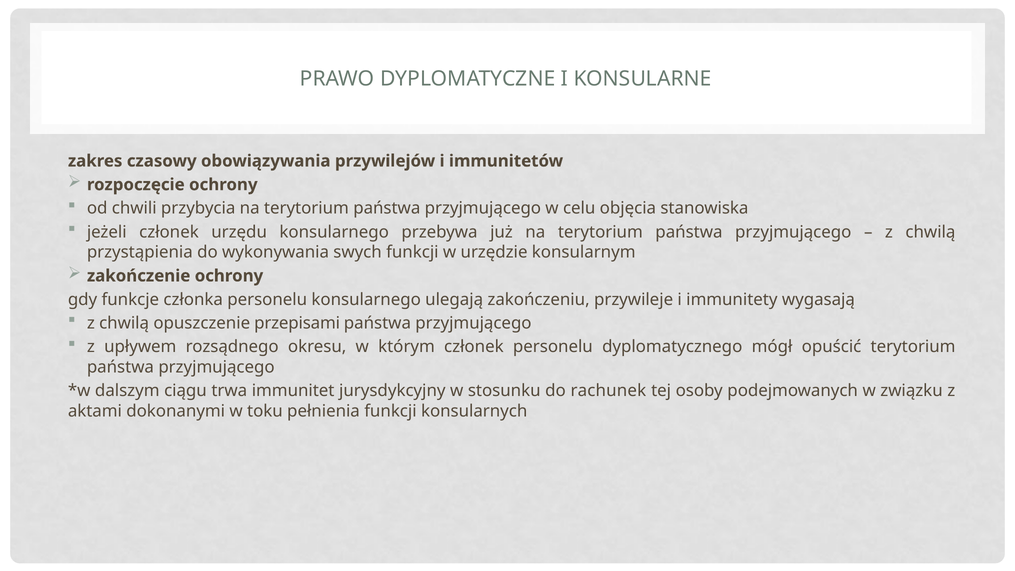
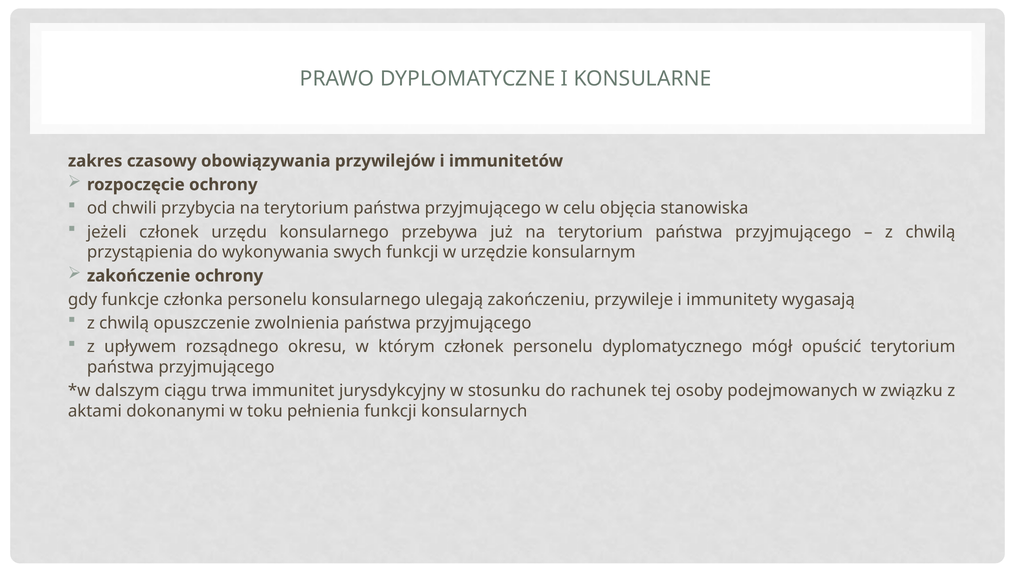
przepisami: przepisami -> zwolnienia (297, 323)
